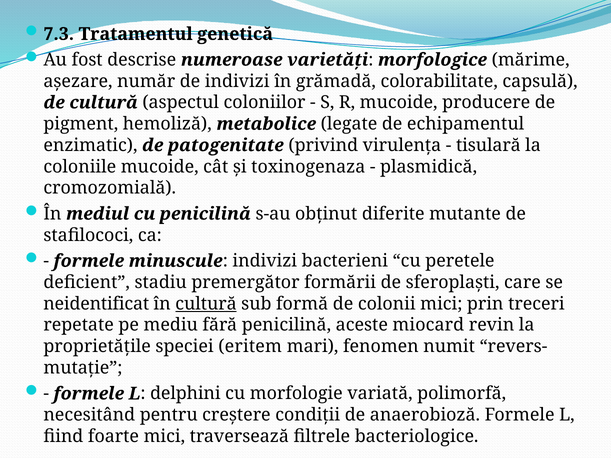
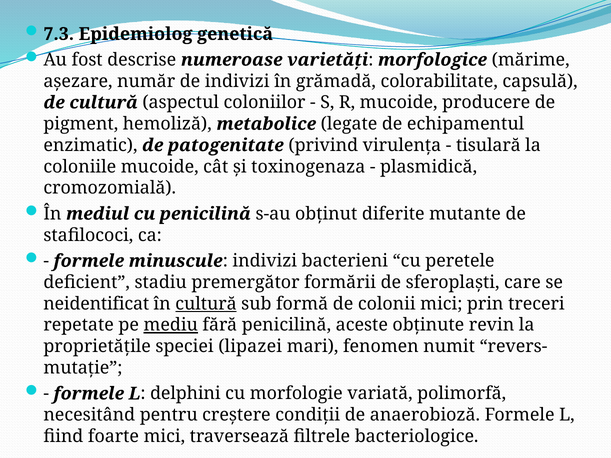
Tratamentul: Tratamentul -> Epidemiolog (136, 34)
mediu underline: none -> present (171, 325)
miocard: miocard -> obţinute (428, 325)
eritem: eritem -> lipazei (250, 347)
